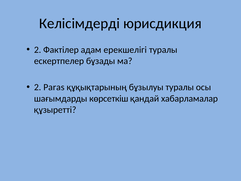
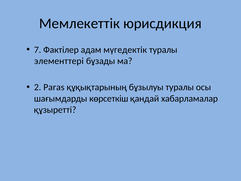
Келісімдерді: Келісімдерді -> Мемлекеттік (79, 23)
2: 2 -> 7 (38, 50)
ерекшелігі: ерекшелігі -> мүгедектік (125, 50)
ескертпелер: ескертпелер -> элементтері (59, 61)
